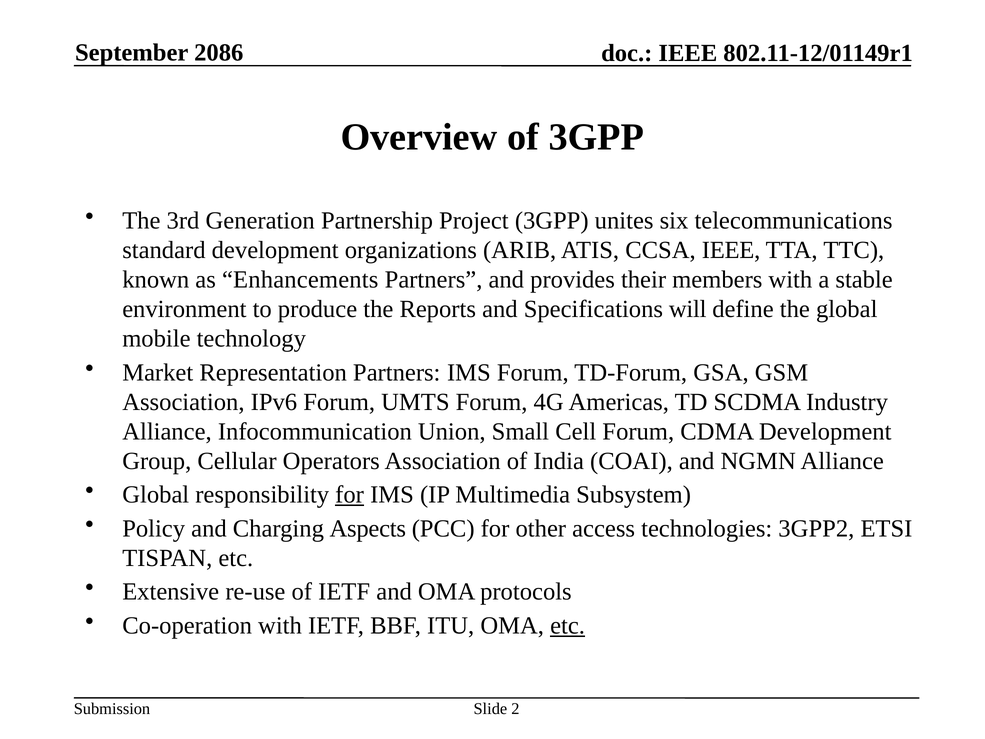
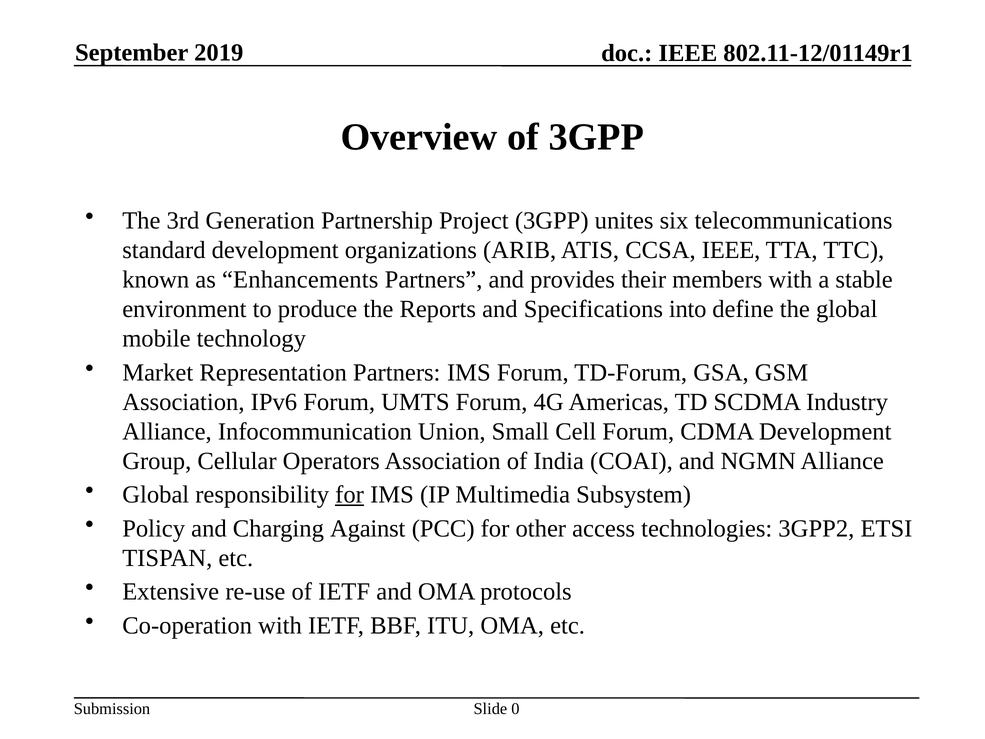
2086: 2086 -> 2019 (219, 53)
will: will -> into (688, 309)
Aspects: Aspects -> Against (368, 528)
etc underline: present -> none (568, 625)
2: 2 -> 0 (515, 709)
